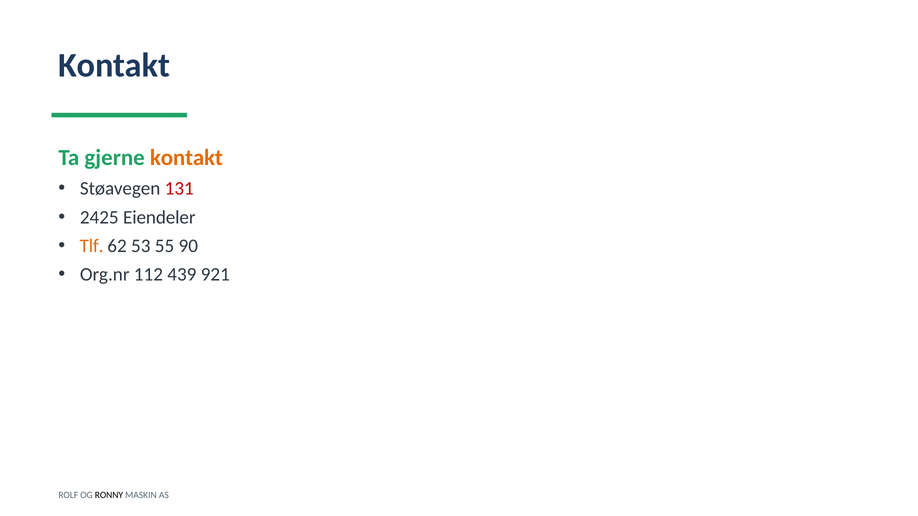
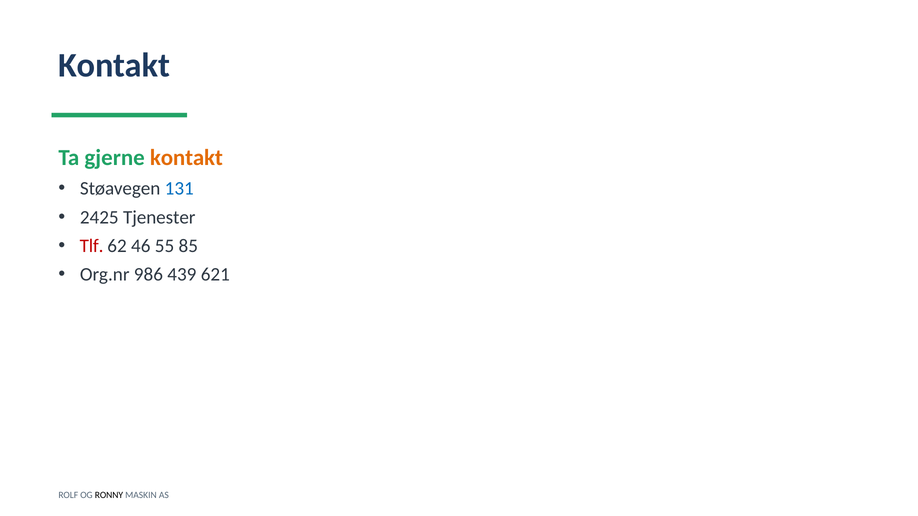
131 colour: red -> blue (179, 189)
Eiendeler: Eiendeler -> Tjenester (159, 217)
Tlf colour: orange -> red (92, 246)
53: 53 -> 46 (141, 246)
90: 90 -> 85 (188, 246)
112: 112 -> 986 (148, 275)
921: 921 -> 621 (215, 275)
